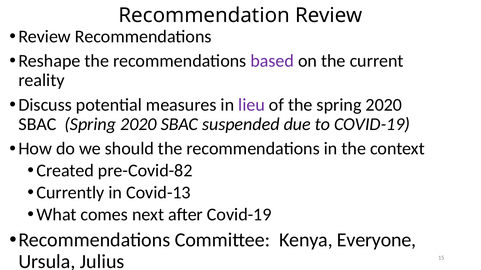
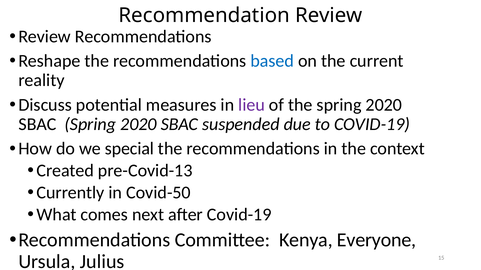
based colour: purple -> blue (272, 61)
should: should -> special (129, 149)
pre-Covid-82: pre-Covid-82 -> pre-Covid-13 (145, 171)
Covid-13: Covid-13 -> Covid-50 (158, 193)
